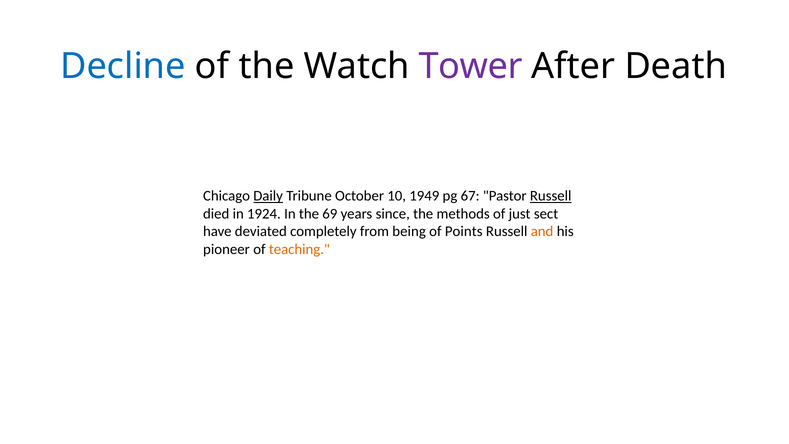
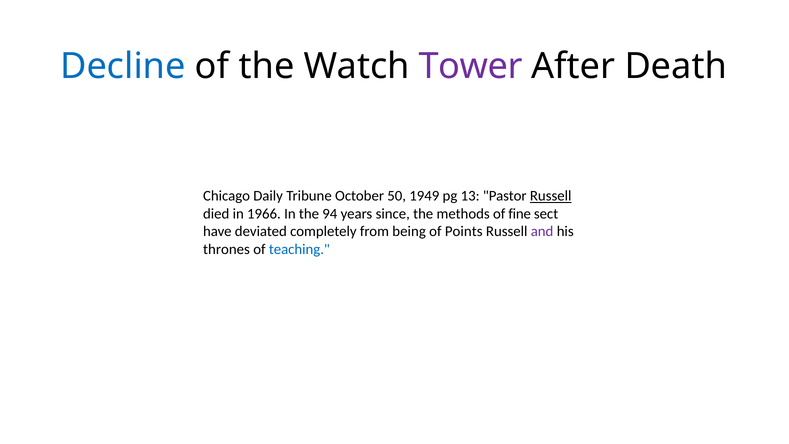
Daily underline: present -> none (268, 196)
10: 10 -> 50 (397, 196)
67: 67 -> 13 (470, 196)
1924: 1924 -> 1966 (264, 214)
69: 69 -> 94 (330, 214)
just: just -> fine (520, 214)
and colour: orange -> purple (542, 231)
pioneer: pioneer -> thrones (226, 249)
teaching colour: orange -> blue (299, 249)
